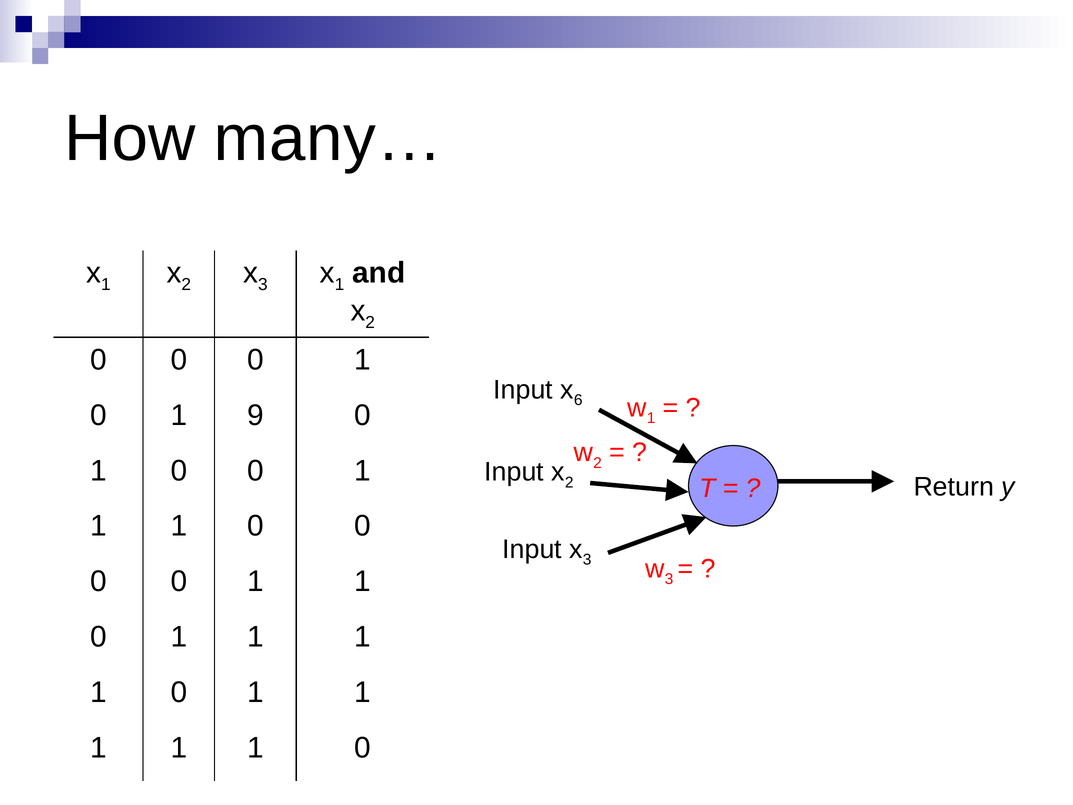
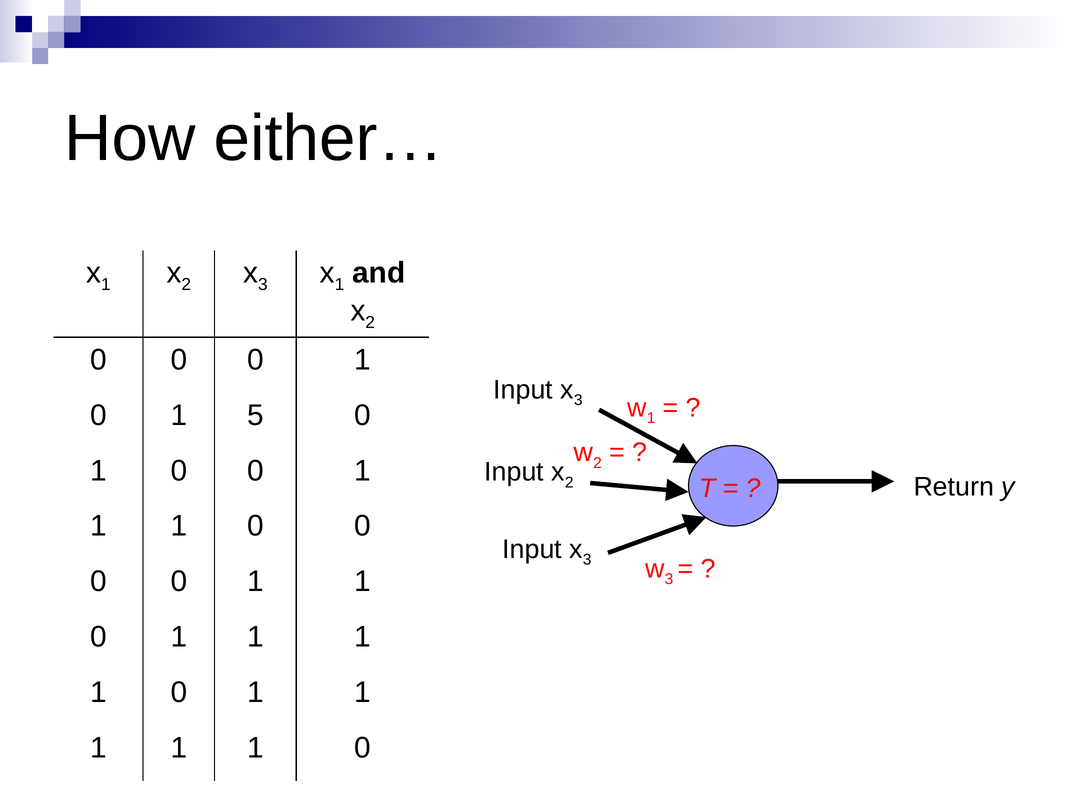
many…: many… -> either… (328, 139)
6: 6 -> 3 (578, 400)
9: 9 -> 5 (256, 415)
